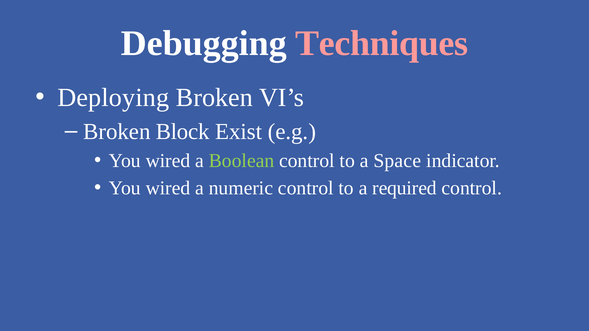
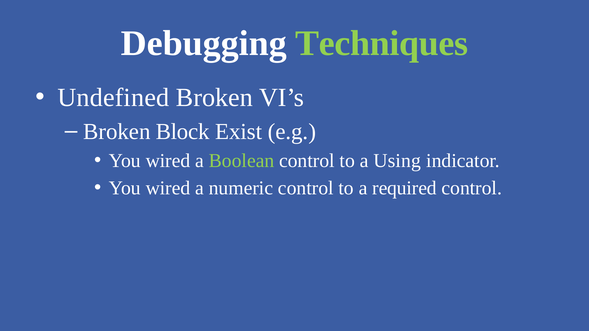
Techniques colour: pink -> light green (382, 43)
Deploying: Deploying -> Undefined (113, 98)
Space: Space -> Using (397, 161)
